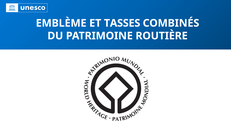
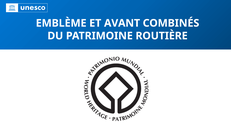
TASSES: TASSES -> AVANT (122, 23)
